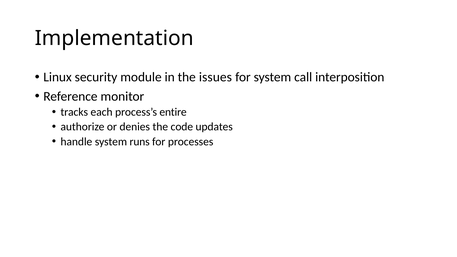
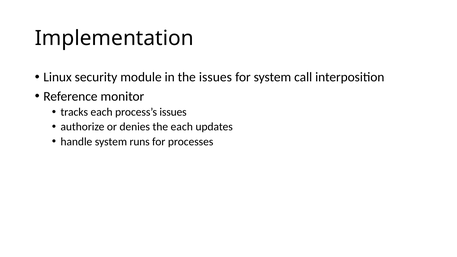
process’s entire: entire -> issues (173, 112)
the code: code -> each (182, 127)
